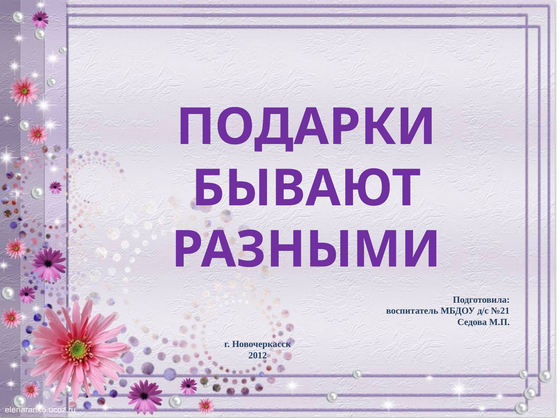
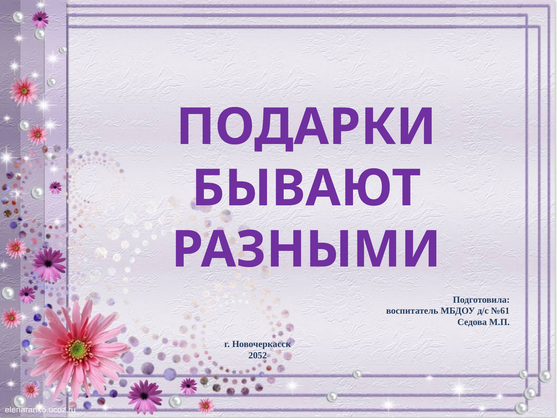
№21: №21 -> №61 (500, 311)
2012: 2012 -> 2052 (258, 355)
